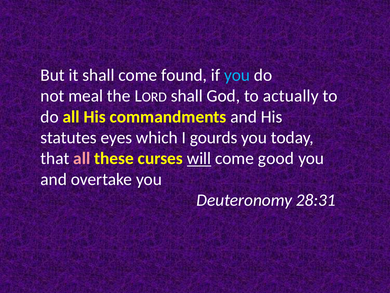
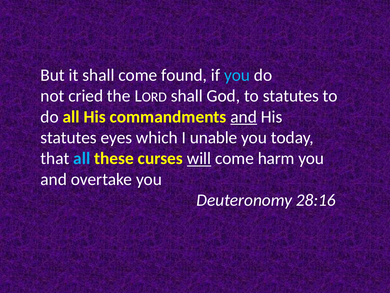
meal: meal -> cried (86, 96)
to actually: actually -> statutes (291, 96)
and underline: none -> present (244, 117)
gourds: gourds -> unable (214, 137)
all colour: pink -> light blue (82, 158)
good: good -> harm (276, 158)
28:31: 28:31 -> 28:16 (316, 200)
